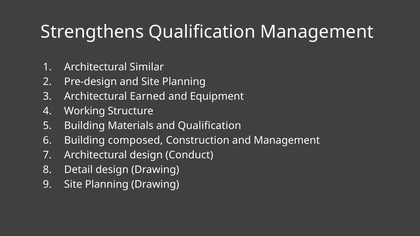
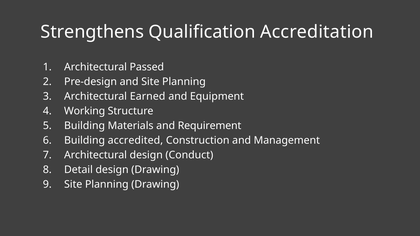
Qualification Management: Management -> Accreditation (317, 32)
Similar: Similar -> Passed (147, 67)
and Qualification: Qualification -> Requirement (210, 126)
composed: composed -> accredited (135, 141)
